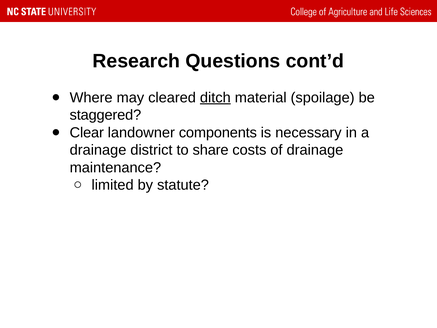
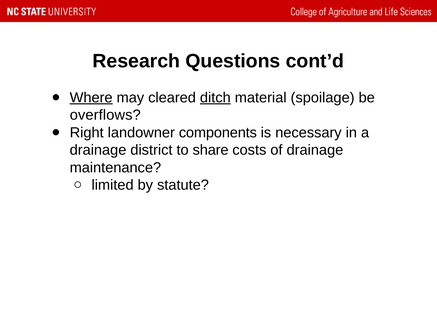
Where underline: none -> present (91, 97)
staggered: staggered -> overflows (105, 115)
Clear: Clear -> Right (87, 132)
